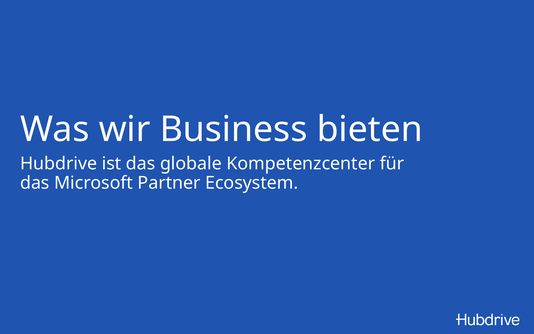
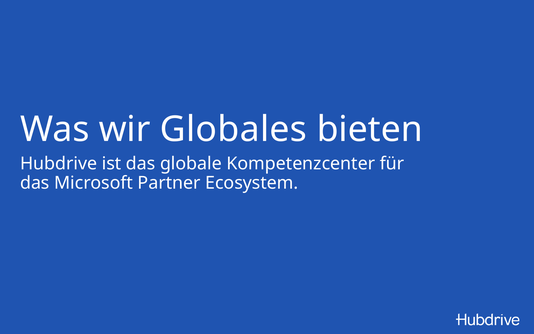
Business: Business -> Globales (233, 129)
